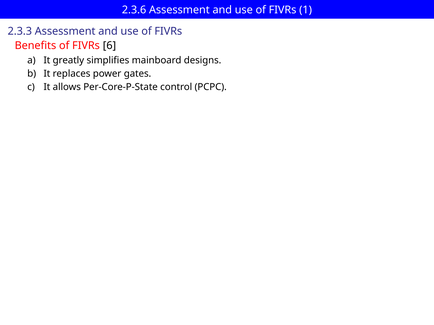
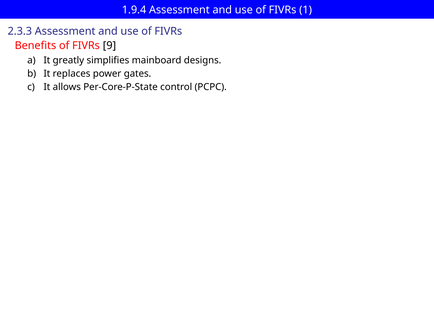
2.3.6: 2.3.6 -> 1.9.4 (134, 10)
6: 6 -> 9 (109, 46)
